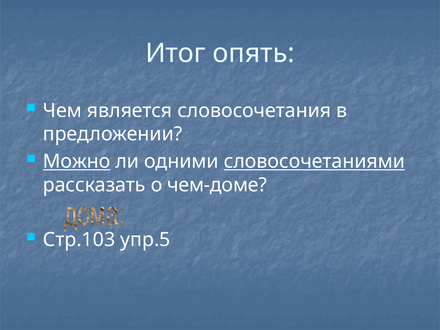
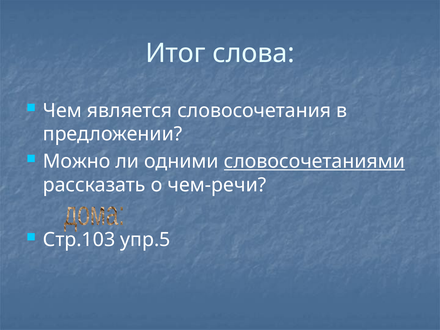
опять: опять -> слова (254, 53)
Можно underline: present -> none (77, 161)
чем-доме: чем-доме -> чем-речи (217, 185)
